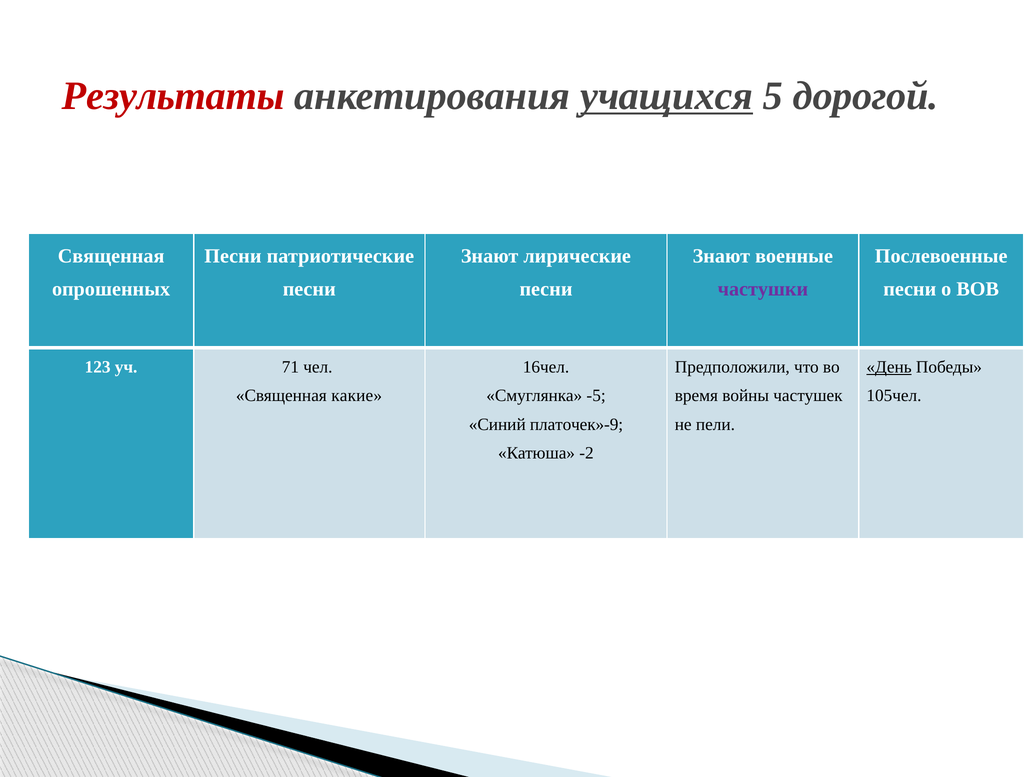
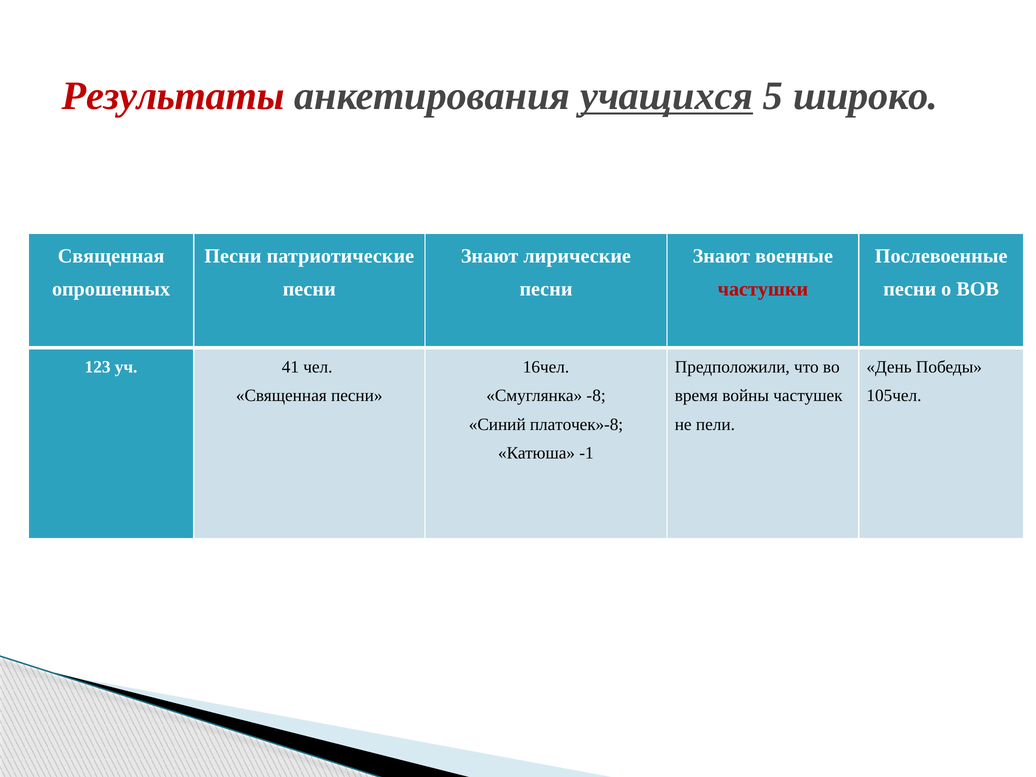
дорогой: дорогой -> широко (866, 96)
частушки colour: purple -> red (763, 289)
71: 71 -> 41 (290, 367)
День underline: present -> none (889, 367)
Священная какие: какие -> песни (357, 396)
-5: -5 -> -8 (596, 396)
платочек»-9: платочек»-9 -> платочек»-8 (577, 424)
-2: -2 -> -1 (587, 453)
